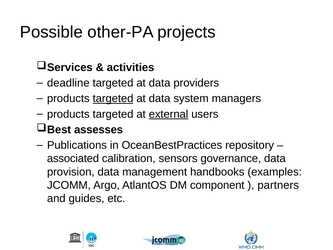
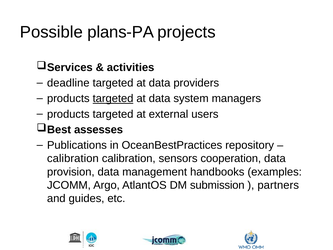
other-PA: other-PA -> plans-PA (121, 32)
external underline: present -> none (169, 114)
associated: associated -> calibration (73, 158)
governance: governance -> cooperation (231, 158)
component: component -> submission (217, 185)
